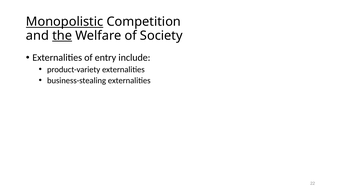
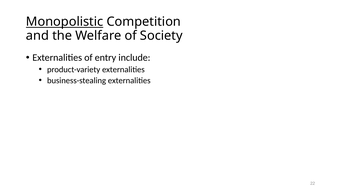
the underline: present -> none (62, 36)
